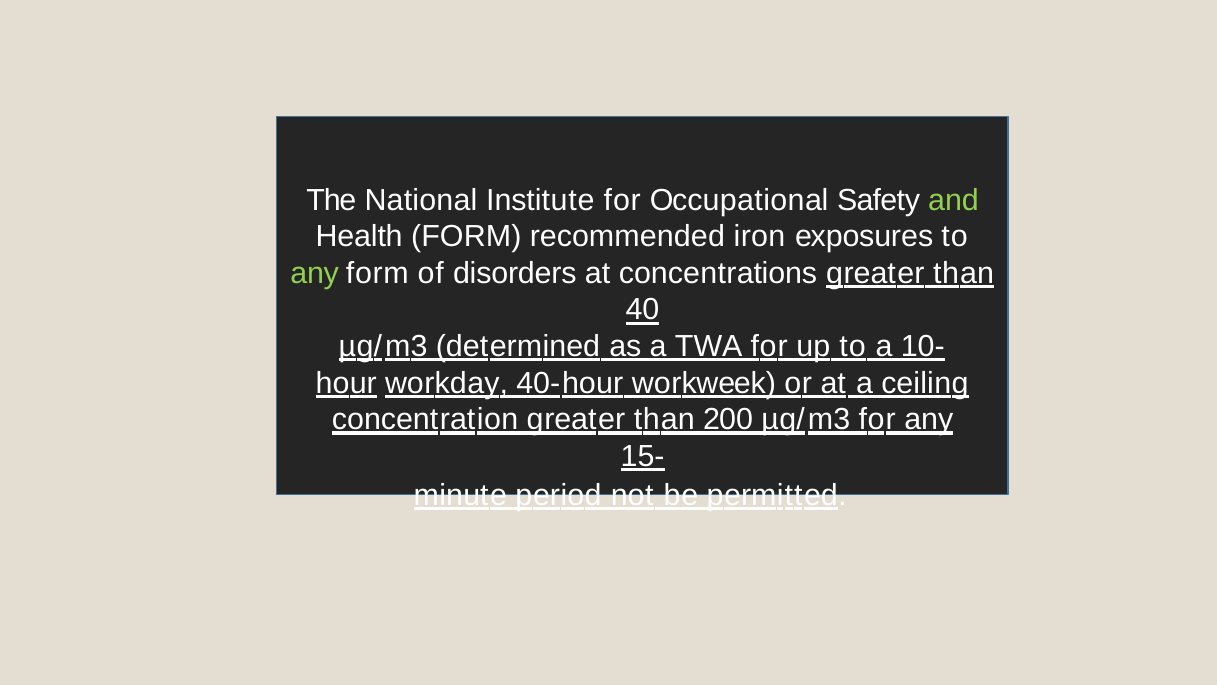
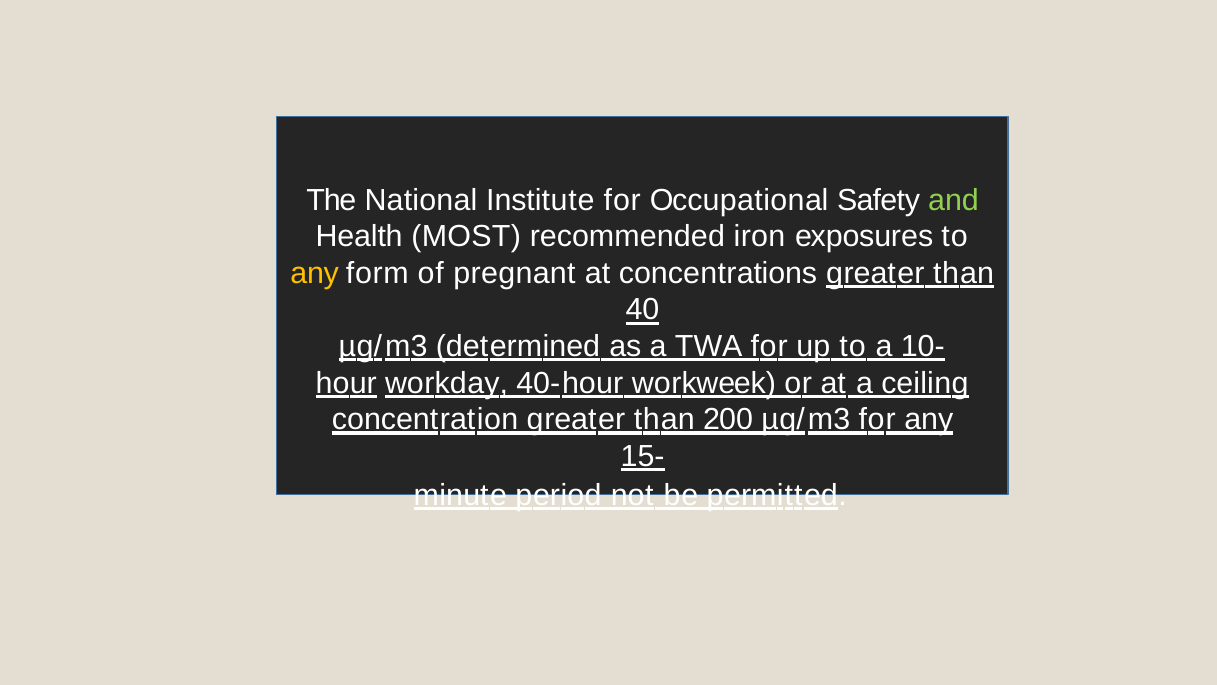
Health FORM: FORM -> MOST (466, 237)
any colour: light green -> yellow (315, 273)
disorders: disorders -> pregnant (515, 273)
